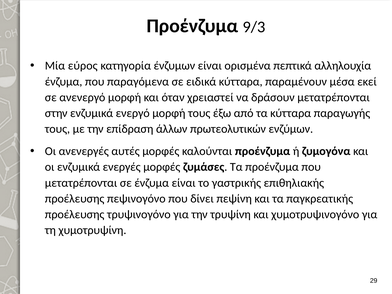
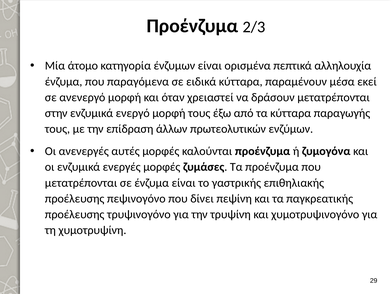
9/3: 9/3 -> 2/3 (254, 27)
εύρος: εύρος -> άτομο (83, 66)
